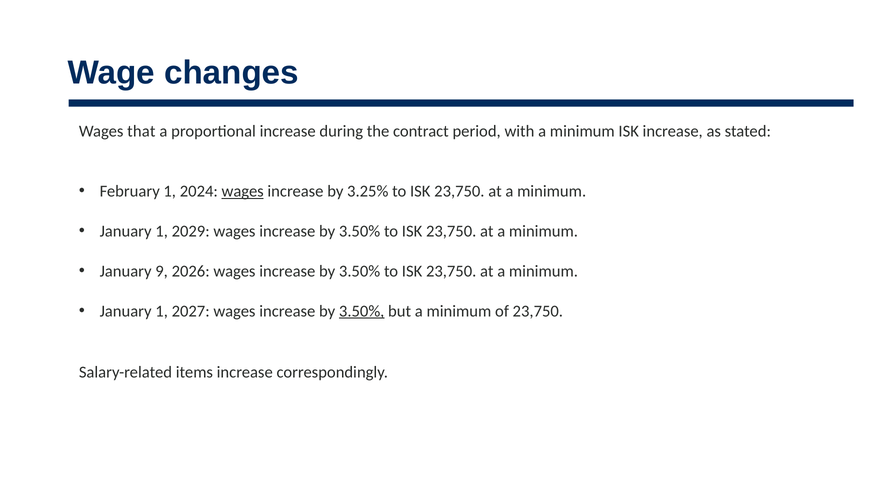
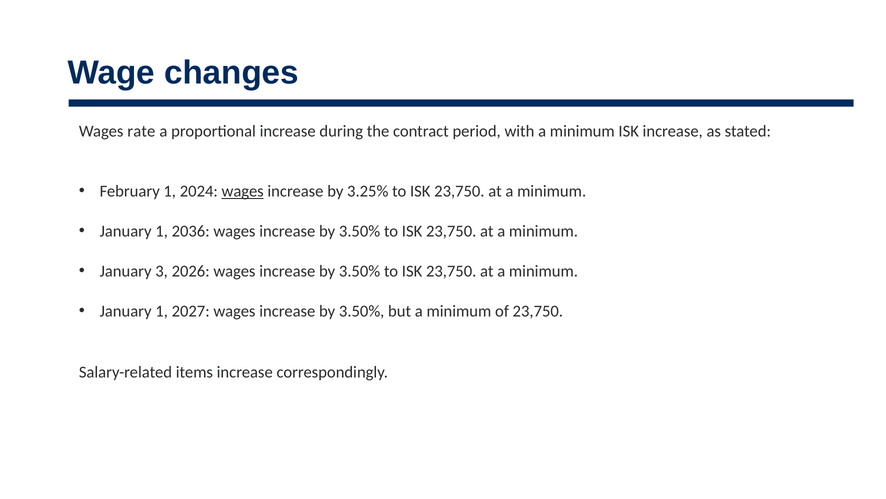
that: that -> rate (141, 131)
2029: 2029 -> 2036 (191, 231)
9: 9 -> 3 (162, 271)
3.50% underline: present -> none (362, 311)
